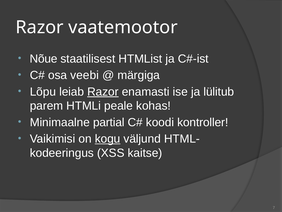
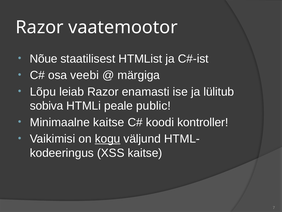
Razor underline: present -> none (103, 92)
parem: parem -> sobiva (47, 106)
kohas: kohas -> public (153, 106)
Minimaalne partial: partial -> kaitse (109, 122)
